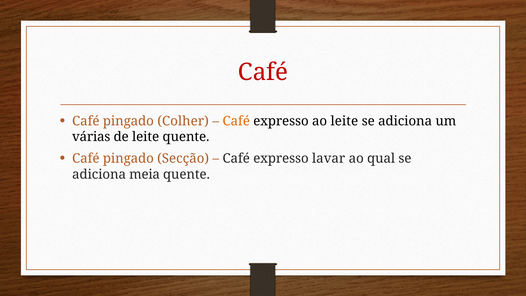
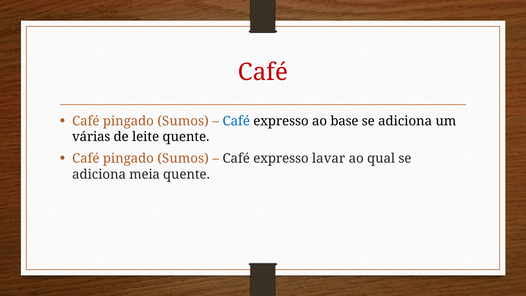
Colher: Colher -> Sumos (183, 121)
Café colour: orange -> blue (236, 121)
ao leite: leite -> base (344, 121)
Secção: Secção -> Sumos (183, 159)
